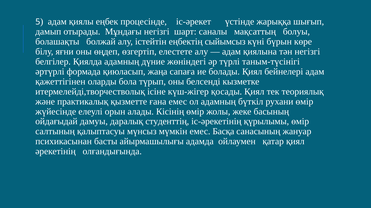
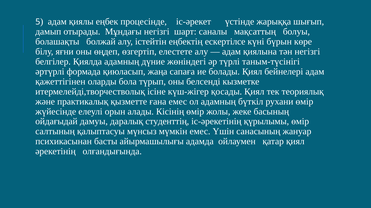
сыйымсыз: сыйымсыз -> ескертілсе (225, 42)
Басқа: Басқа -> Үшін (223, 132)
